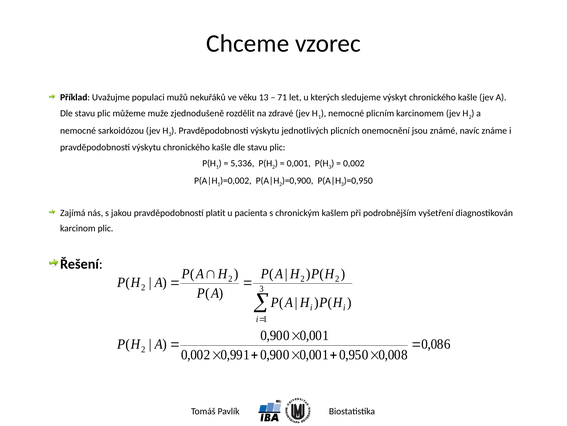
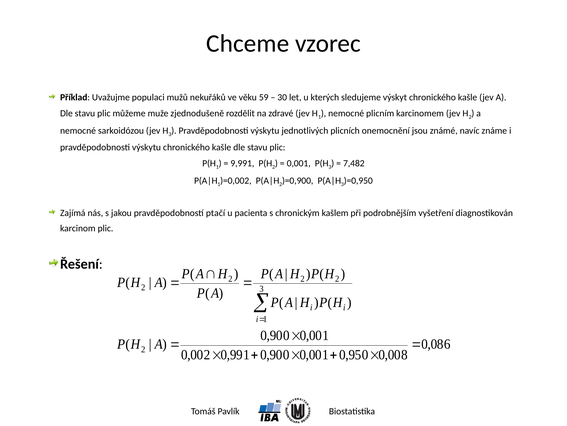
13: 13 -> 59 (264, 97)
71: 71 -> 30 (282, 97)
5,336: 5,336 -> 9,991 (242, 163)
0,002: 0,002 -> 7,482 (354, 163)
platit: platit -> ptačí (216, 213)
